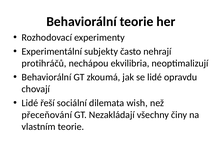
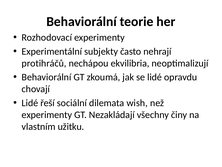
přeceňování: přeceňování -> experimenty (47, 114)
vlastním teorie: teorie -> užitku (71, 126)
